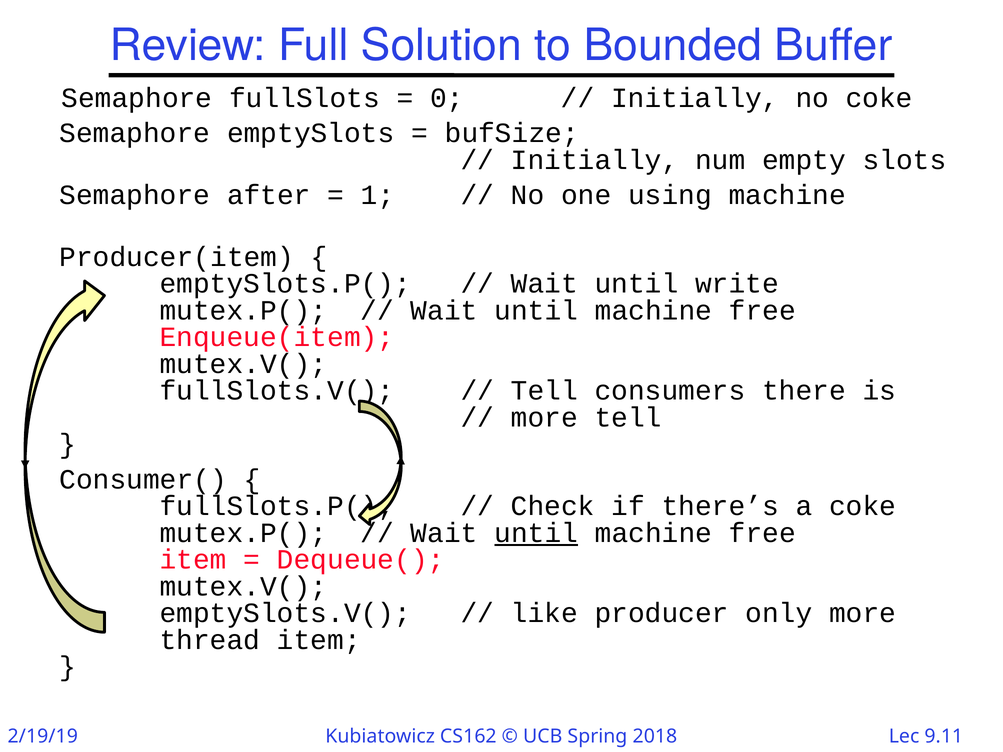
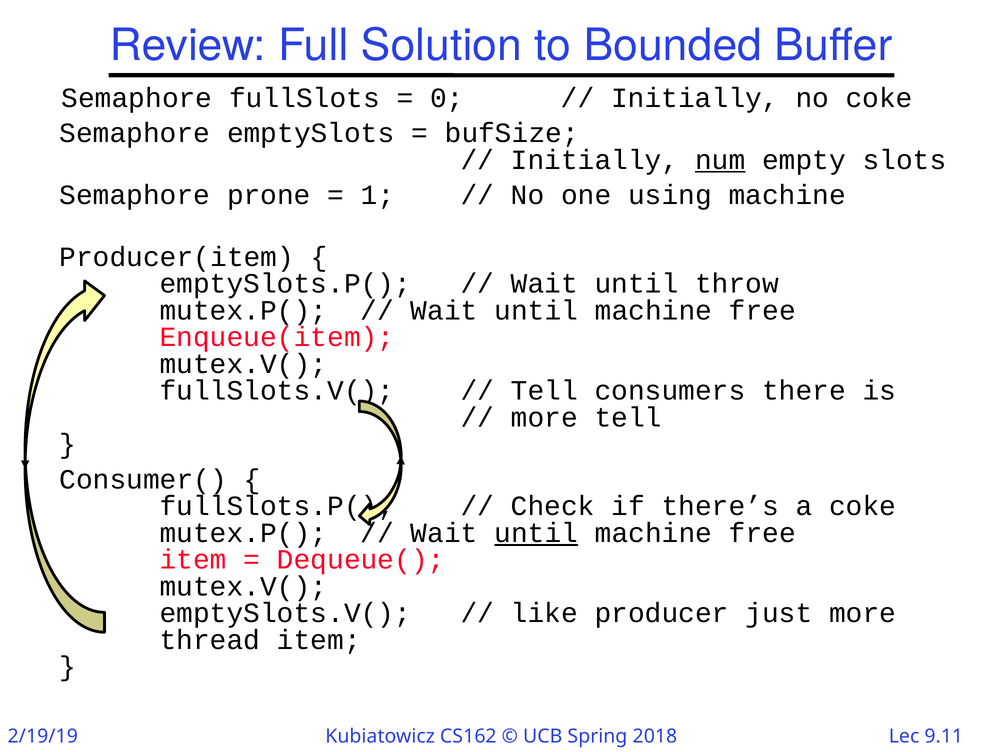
num underline: none -> present (720, 160)
after: after -> prone (269, 195)
write: write -> throw (737, 284)
only: only -> just (779, 613)
